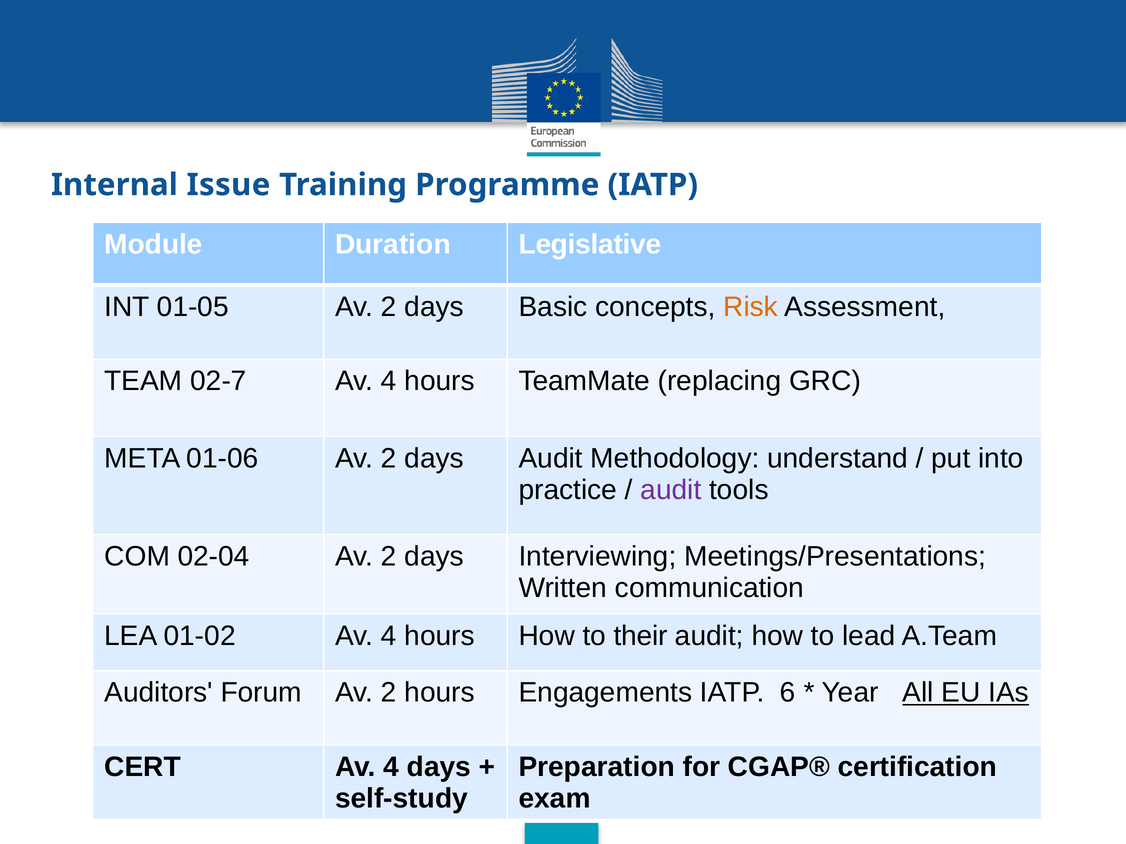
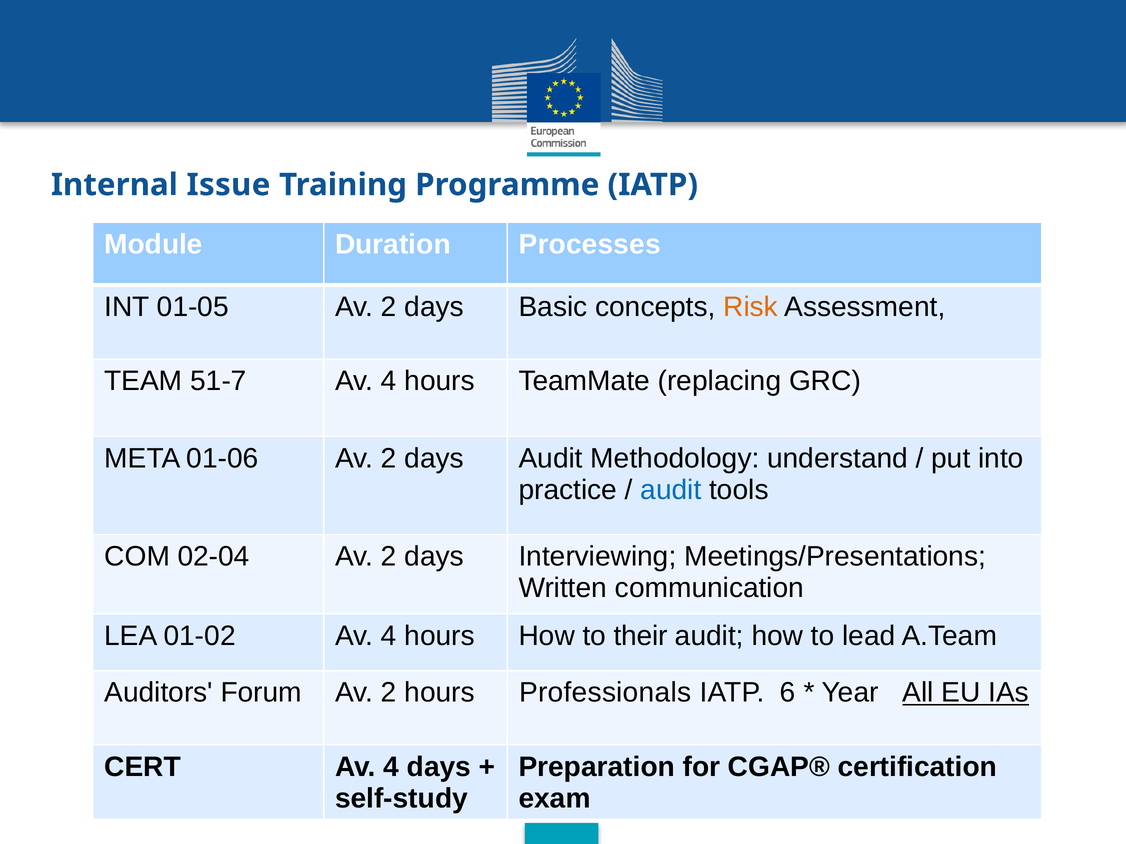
Legislative: Legislative -> Processes (590, 244)
02-7: 02-7 -> 51-7 (218, 381)
audit colour: purple -> blue (671, 490)
Engagements: Engagements -> Professionals (605, 693)
